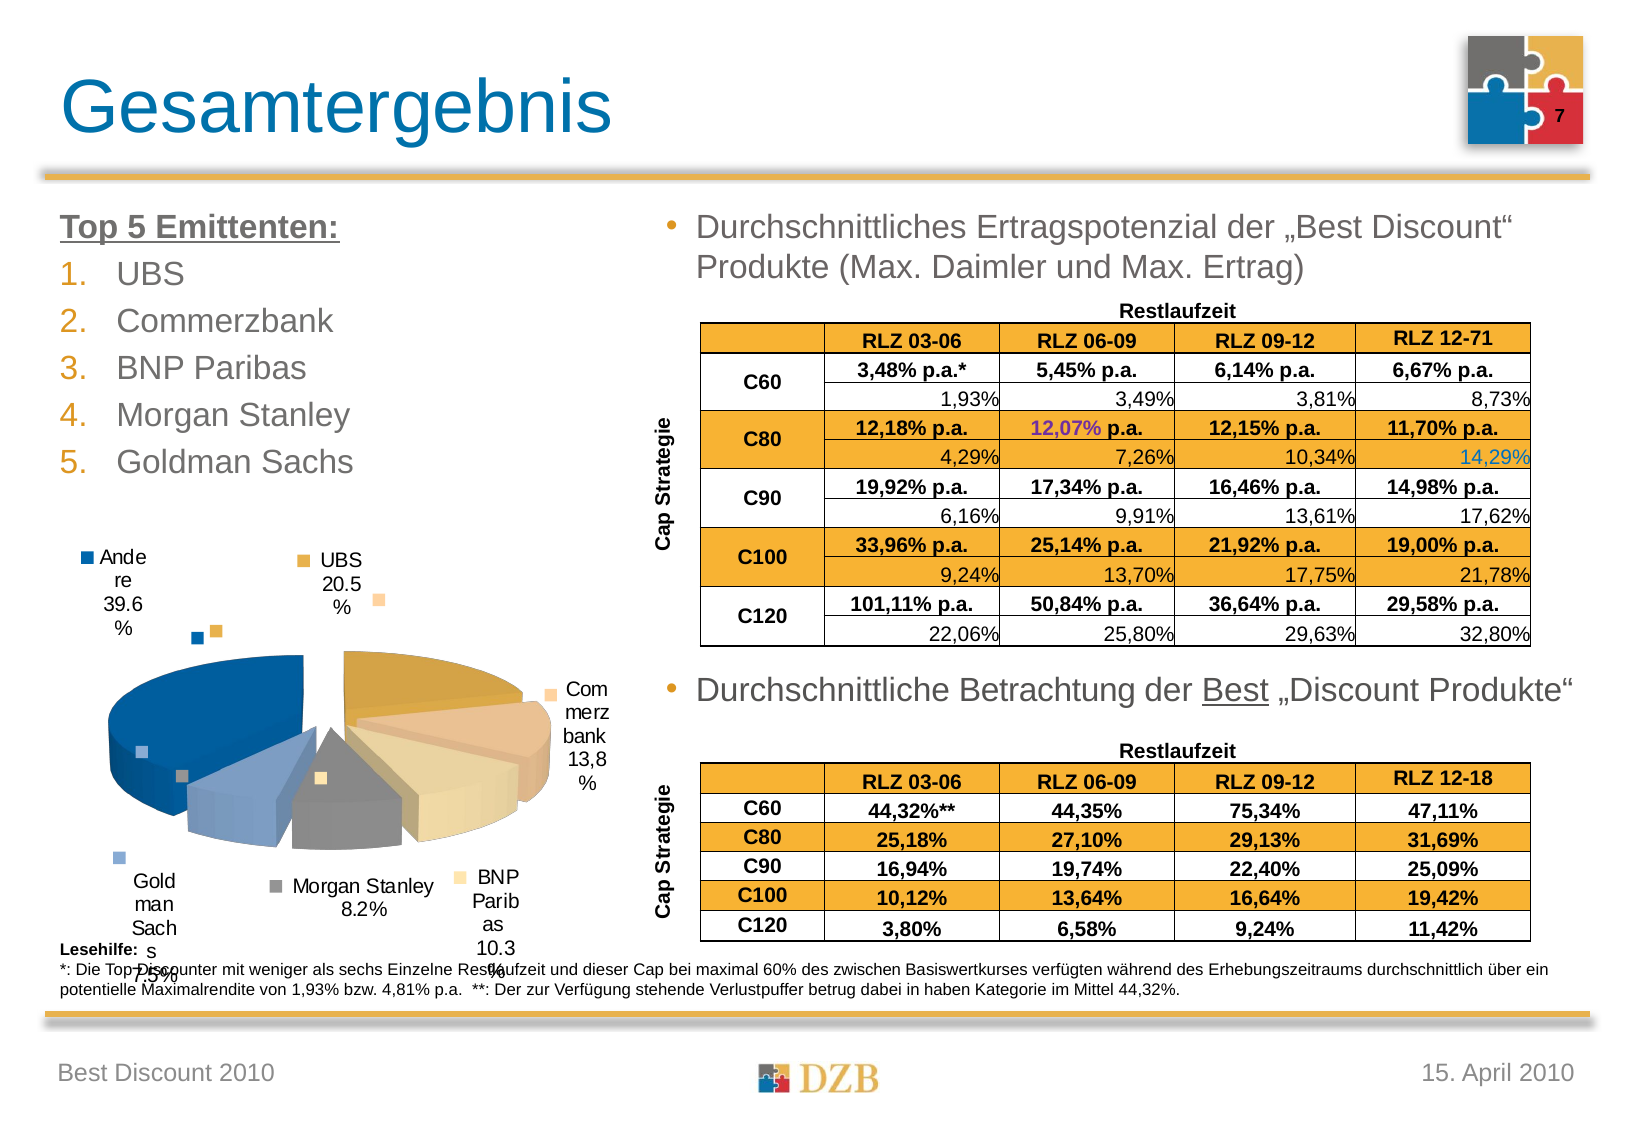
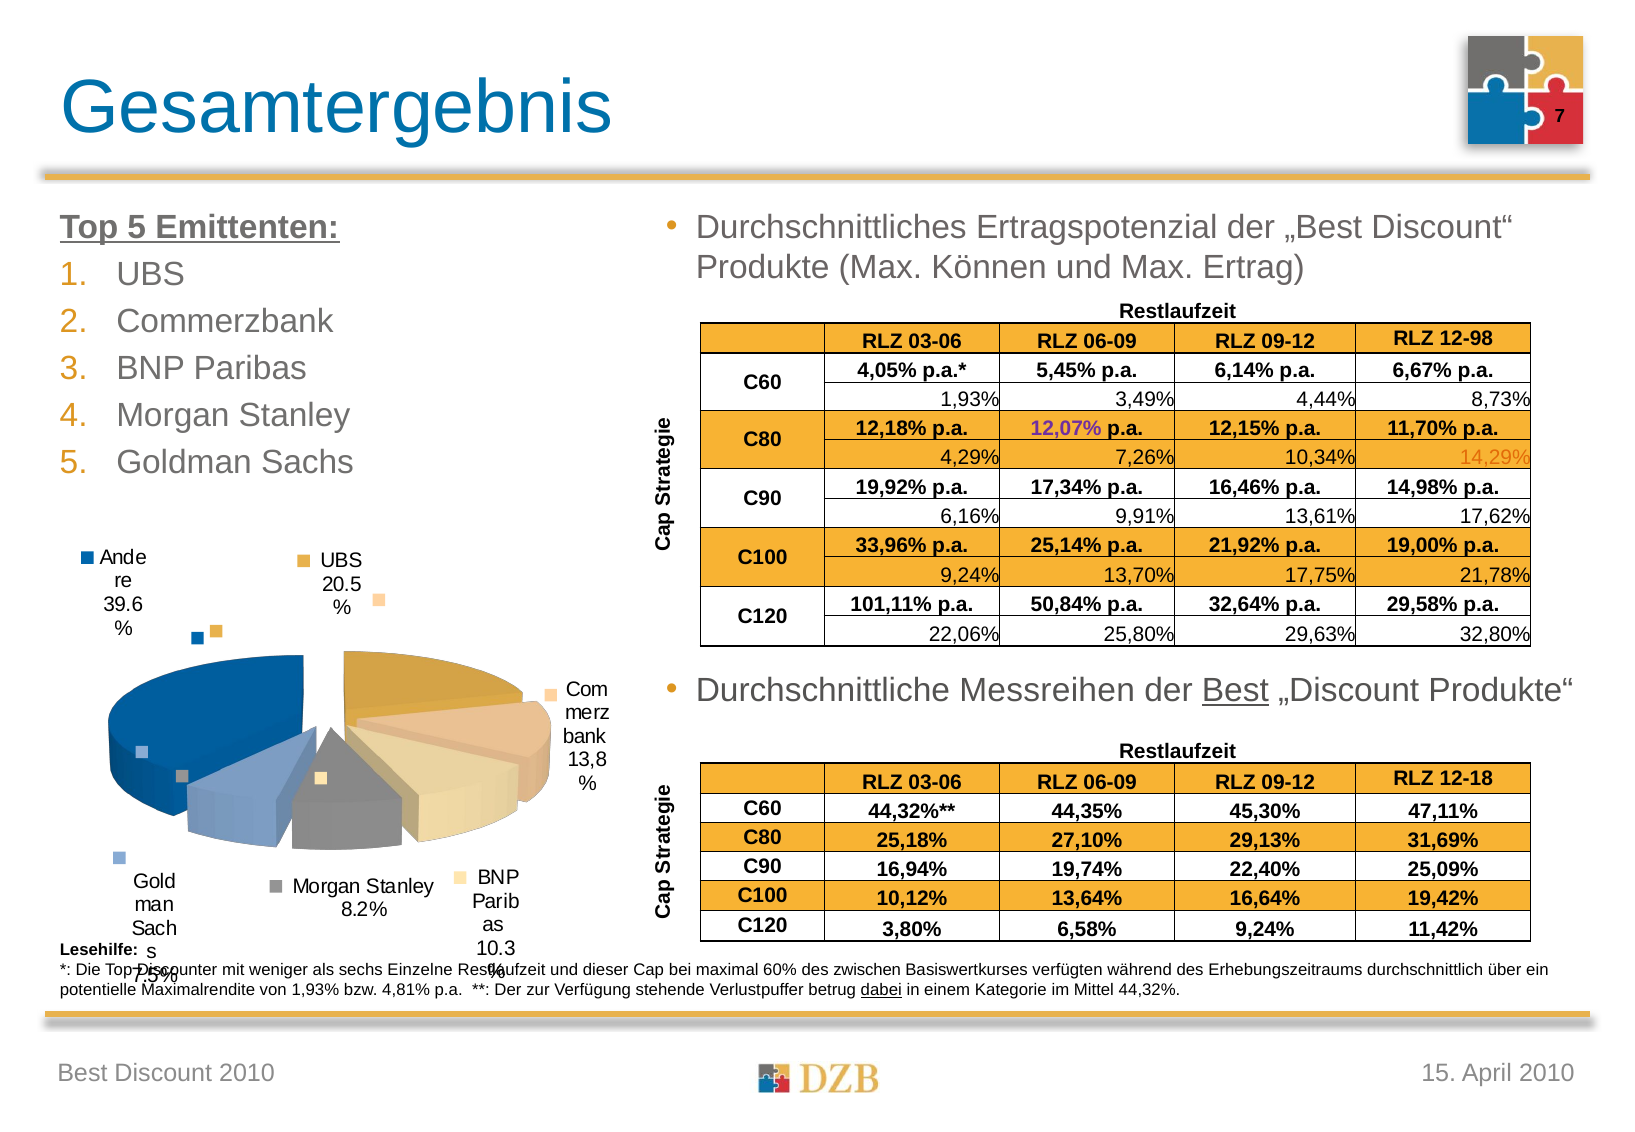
Daimler: Daimler -> Können (989, 268)
12-71: 12-71 -> 12-98 (1466, 338)
3,48%: 3,48% -> 4,05% (887, 371)
3,81%: 3,81% -> 4,44% (1326, 399)
14,29% colour: blue -> orange (1495, 457)
36,64%: 36,64% -> 32,64% (1244, 604)
Betrachtung: Betrachtung -> Messreihen (1047, 690)
75,34%: 75,34% -> 45,30% (1265, 811)
dabei underline: none -> present (881, 990)
haben: haben -> einem (947, 990)
